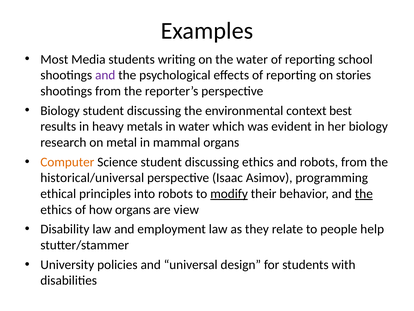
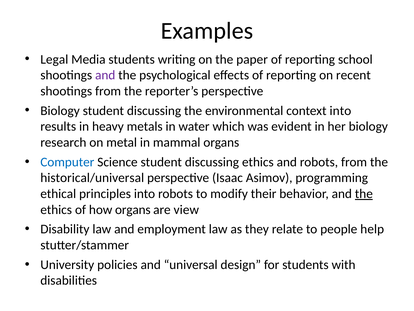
Most: Most -> Legal (54, 59)
the water: water -> paper (252, 59)
stories: stories -> recent (353, 75)
context best: best -> into (340, 110)
Computer colour: orange -> blue (67, 162)
modify underline: present -> none (229, 193)
